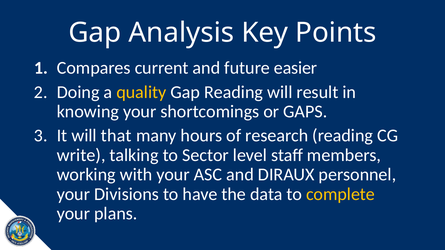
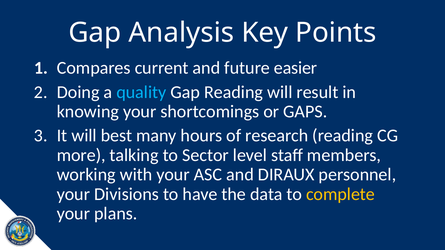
quality colour: yellow -> light blue (141, 92)
that: that -> best (116, 136)
write: write -> more (81, 155)
